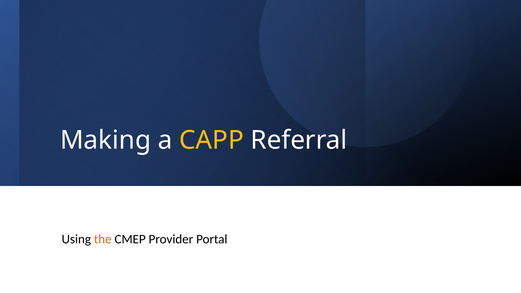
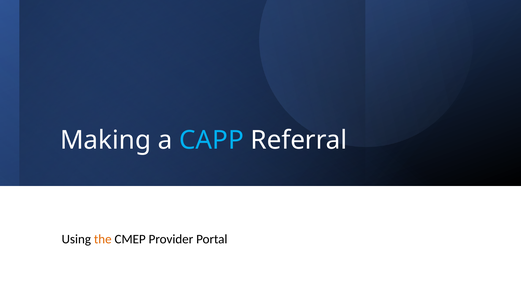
CAPP colour: yellow -> light blue (211, 140)
